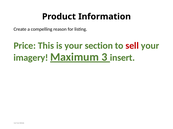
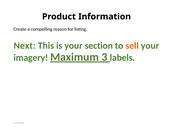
Price: Price -> Next (25, 46)
sell colour: red -> orange (132, 46)
insert: insert -> labels (122, 58)
